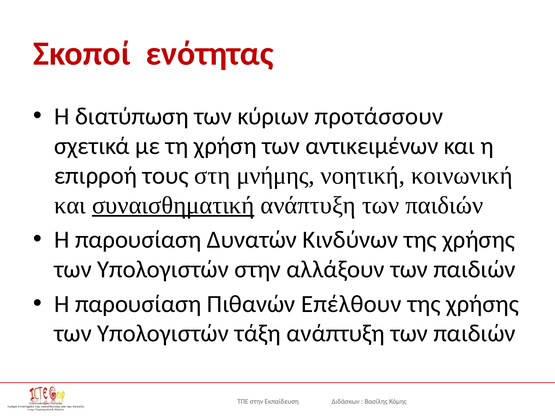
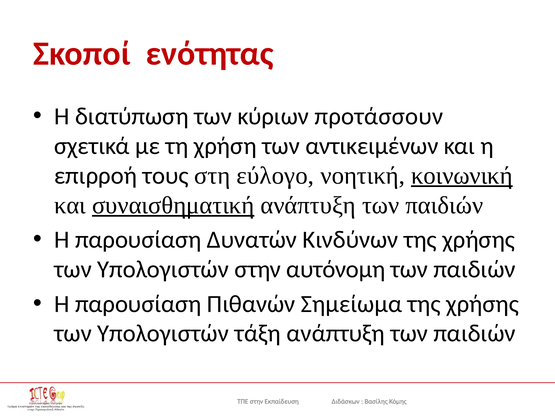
μνήμης: μνήμης -> εύλογο (275, 176)
κοινωνική underline: none -> present (462, 176)
αλλάξουν: αλλάξουν -> αυτόνομη (336, 270)
Επέλθουν: Επέλθουν -> Σημείωμα (351, 304)
